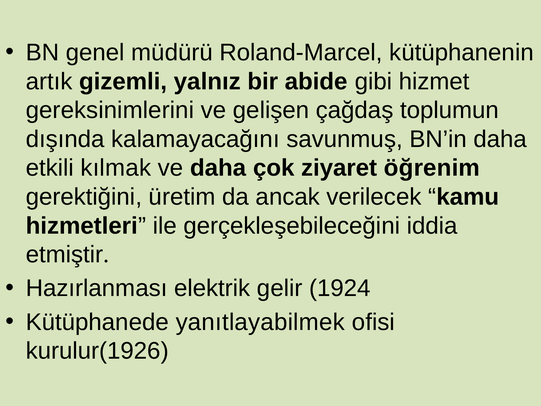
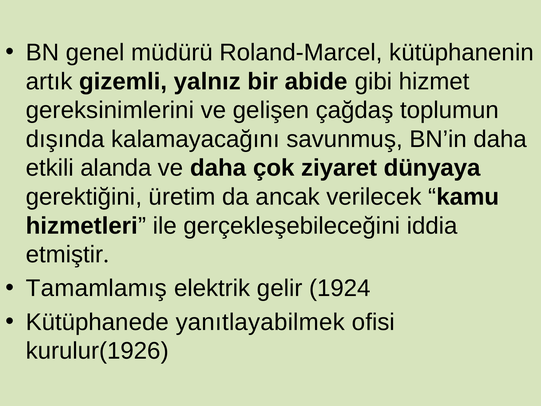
kılmak: kılmak -> alanda (116, 168)
öğrenim: öğrenim -> dünyaya (432, 168)
Hazırlanması: Hazırlanması -> Tamamlamış (96, 288)
